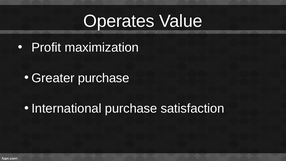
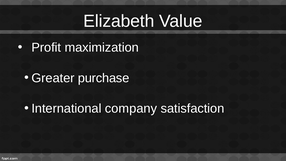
Operates: Operates -> Elizabeth (119, 21)
International purchase: purchase -> company (131, 109)
